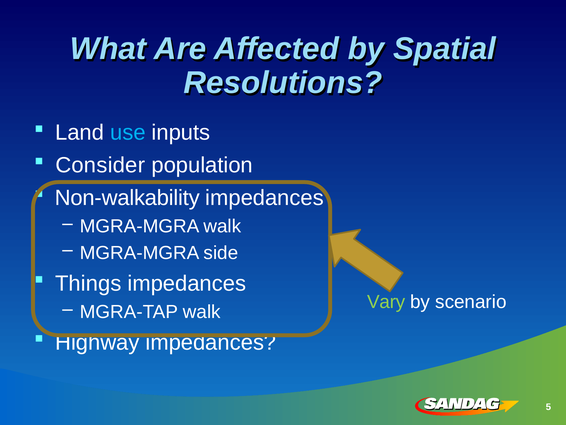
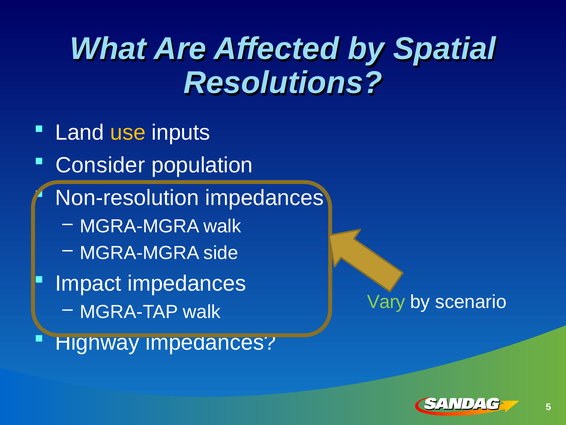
use colour: light blue -> yellow (128, 133)
Non-walkability: Non-walkability -> Non-resolution (127, 198)
Things: Things -> Impact (88, 283)
